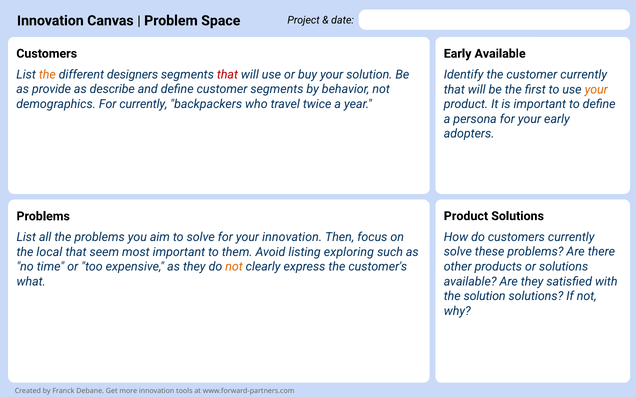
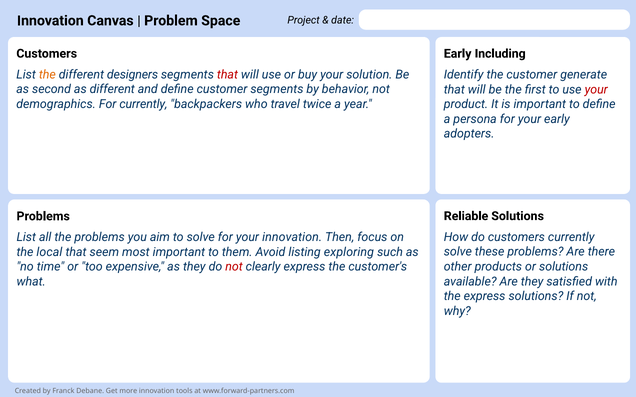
Early Available: Available -> Including (500, 54)
customer currently: currently -> generate (584, 75)
provide: provide -> second (52, 90)
as describe: describe -> different (112, 90)
your colour: orange -> red (596, 90)
Product: Product -> Reliable (466, 216)
not colour: orange -> red (234, 267)
the solution: solution -> express (485, 297)
